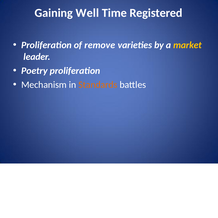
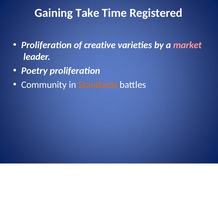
Well: Well -> Take (87, 13)
remove: remove -> creative (100, 45)
market colour: yellow -> pink (187, 45)
Mechanism: Mechanism -> Community (44, 85)
